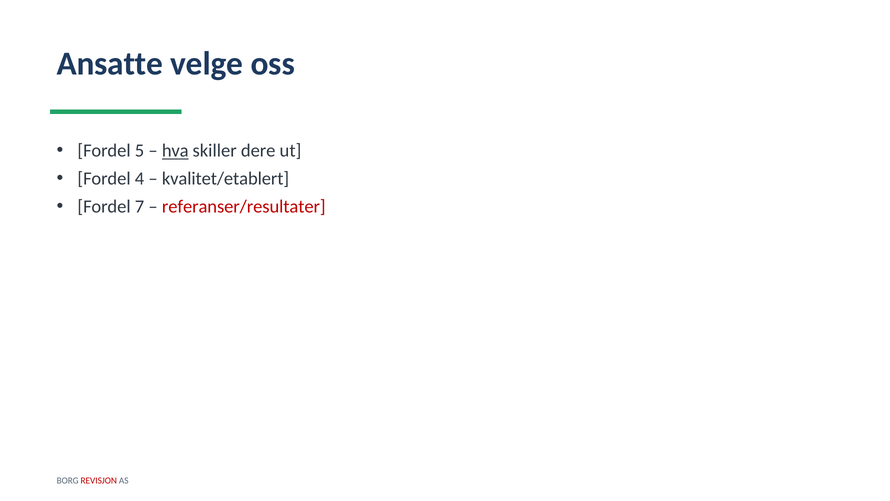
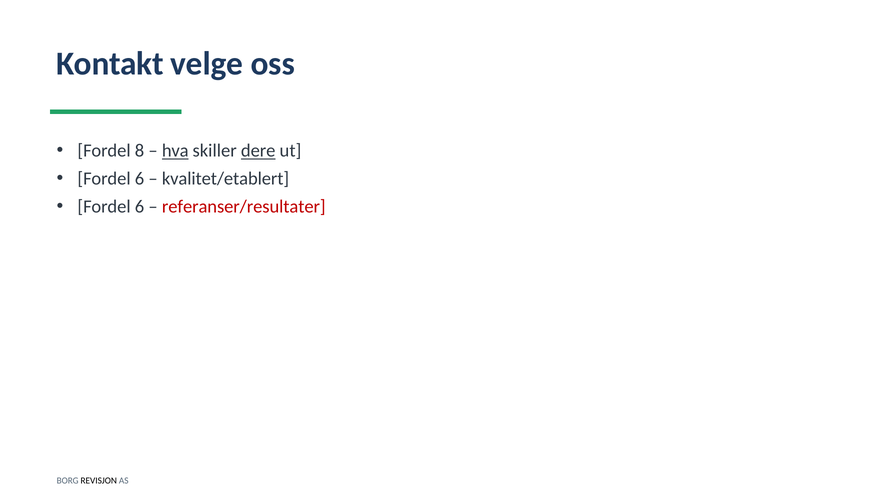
Ansatte: Ansatte -> Kontakt (110, 64)
5: 5 -> 8 (140, 151)
dere underline: none -> present (258, 151)
4: 4 -> 6 (140, 179)
7: 7 -> 6 (140, 206)
REVISJON colour: red -> black (99, 480)
